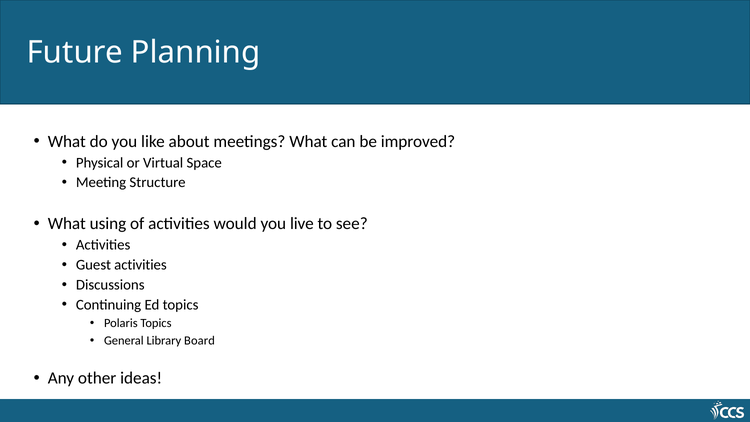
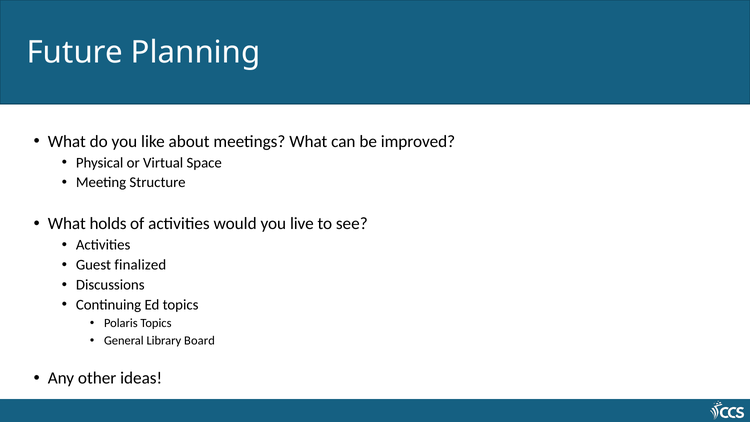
using: using -> holds (108, 224)
Guest activities: activities -> finalized (140, 265)
